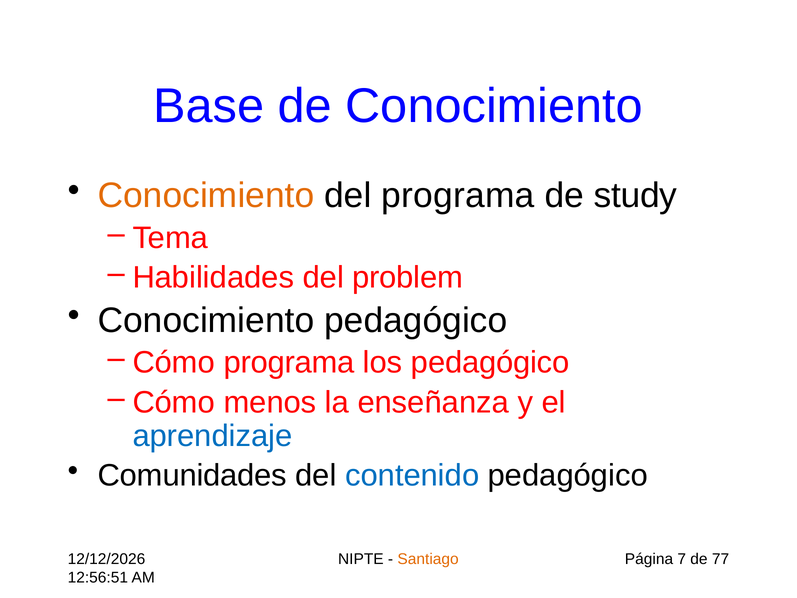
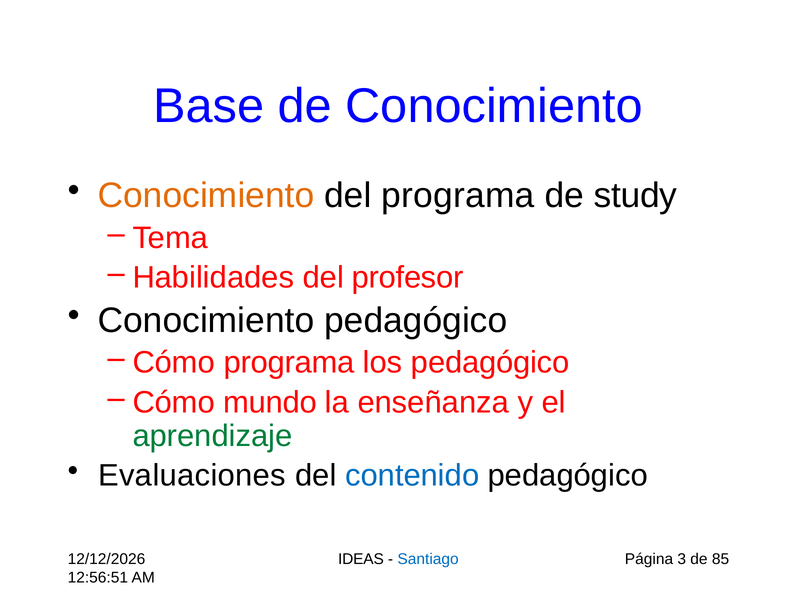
problem: problem -> profesor (408, 277)
menos: menos -> mundo (270, 402)
aprendizaje colour: blue -> green (212, 436)
Comunidades: Comunidades -> Evaluaciones (192, 475)
NIPTE: NIPTE -> IDEAS (361, 559)
Santiago colour: orange -> blue (428, 559)
7: 7 -> 3 (682, 559)
77: 77 -> 85 (721, 559)
